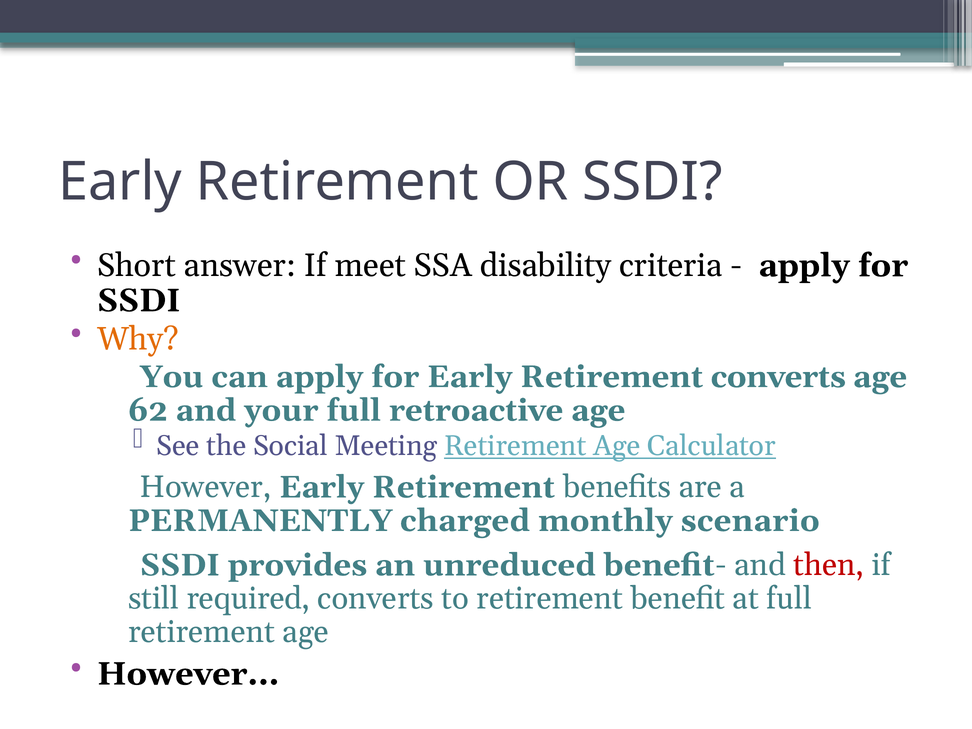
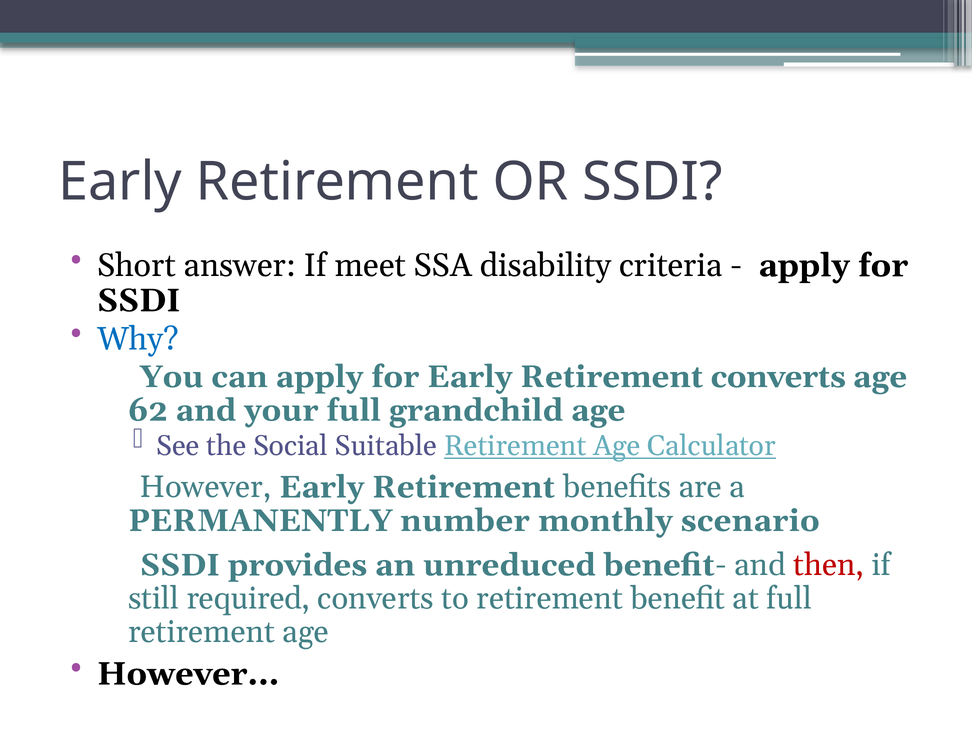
Why colour: orange -> blue (138, 339)
retroactive: retroactive -> grandchild (476, 410)
Meeting: Meeting -> Suitable (386, 446)
charged: charged -> number (465, 521)
